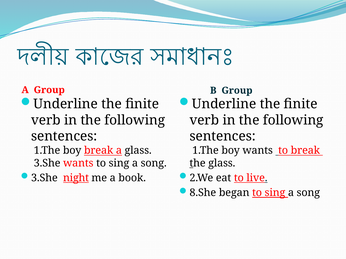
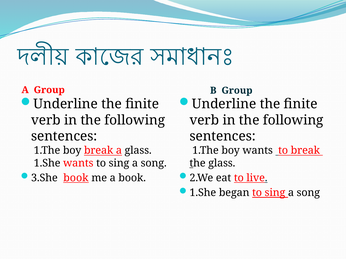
3.She: 3.She -> 1.She (47, 163)
3.She night: night -> book (76, 178)
8.She: 8.She -> 1.She (203, 193)
